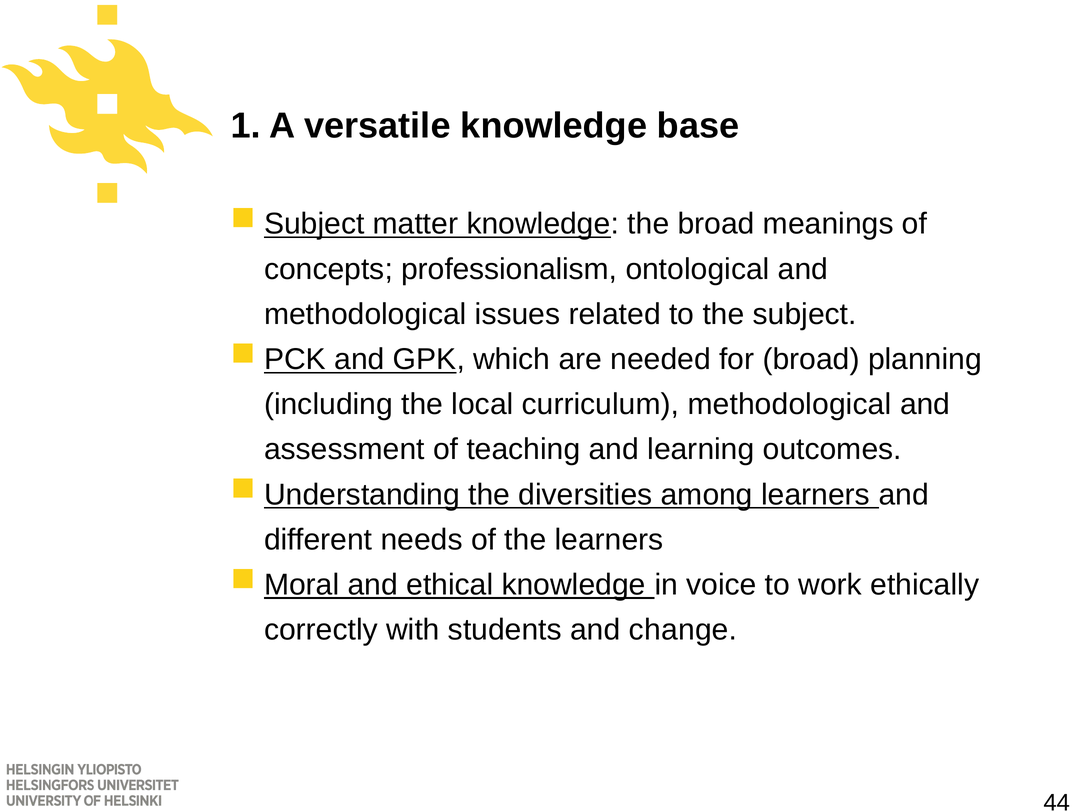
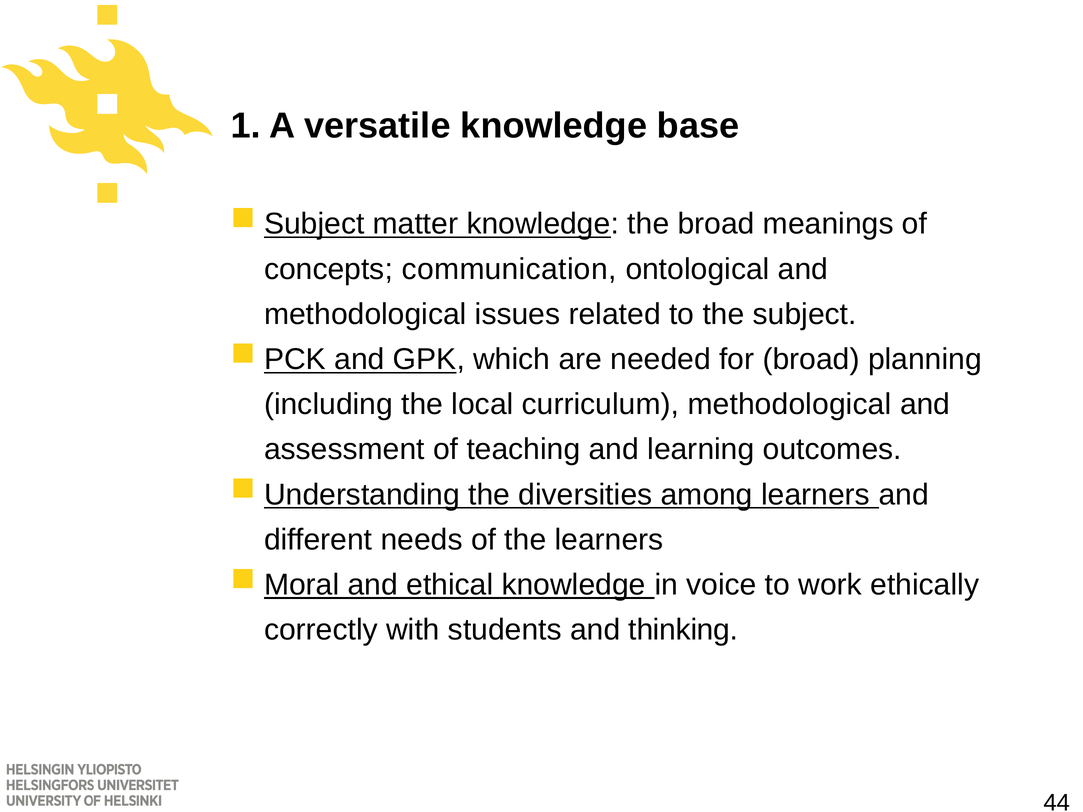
professionalism: professionalism -> communication (509, 269)
change: change -> thinking (683, 630)
